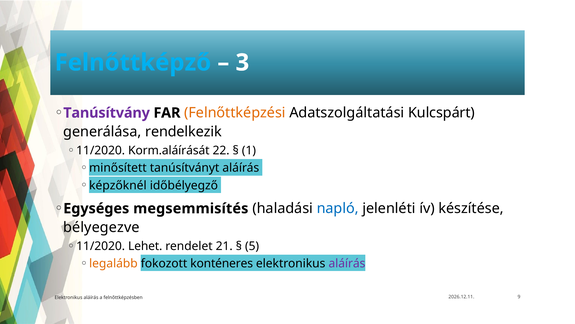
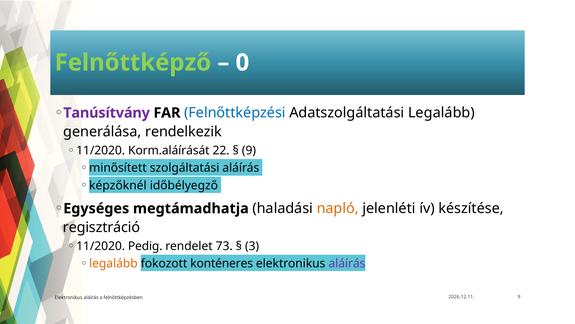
Felnőttképző colour: light blue -> light green (133, 62)
3: 3 -> 0 (242, 62)
Felnőttképzési colour: orange -> blue (235, 113)
Adatszolgáltatási Kulcspárt: Kulcspárt -> Legalább (441, 113)
1: 1 -> 9 (249, 150)
tanúsítványt: tanúsítványt -> szolgáltatási (185, 168)
megsemmisítés: megsemmisítés -> megtámadhatja (191, 208)
napló colour: blue -> orange (338, 208)
bélyegezve: bélyegezve -> regisztráció (102, 227)
Lehet: Lehet -> Pedig (145, 246)
21: 21 -> 73 (224, 246)
5: 5 -> 3 (252, 246)
